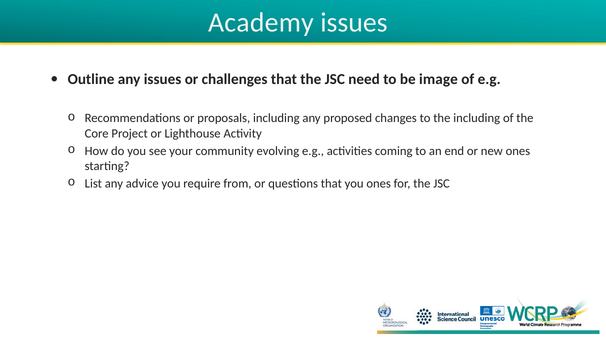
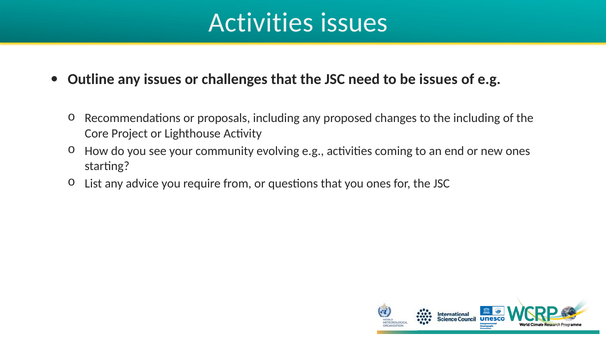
Academy: Academy -> Activities (261, 23)
be image: image -> issues (438, 79)
